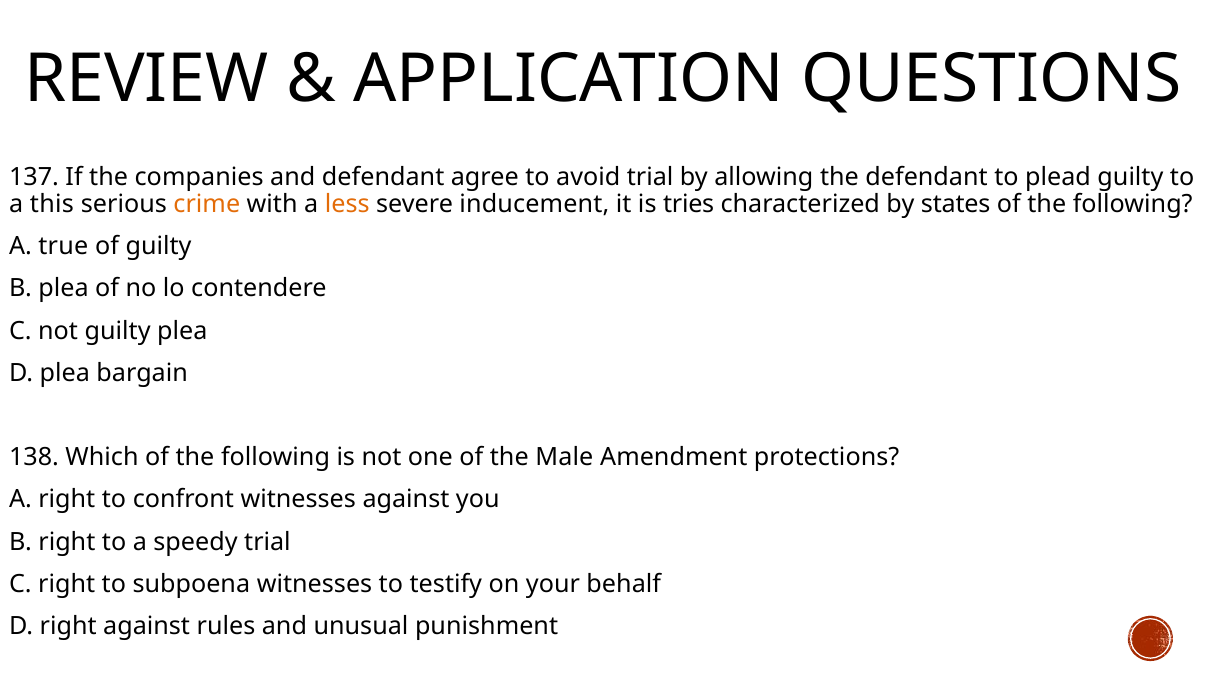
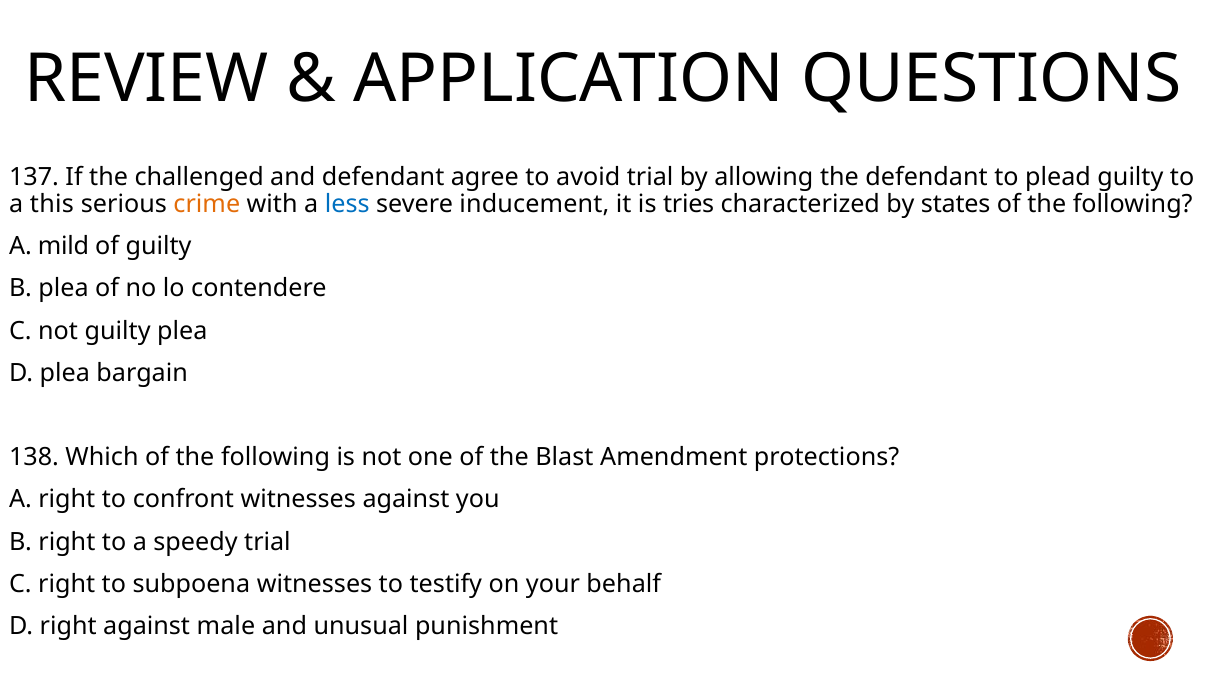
companies: companies -> challenged (199, 177)
less colour: orange -> blue (347, 204)
true: true -> mild (64, 247)
Male: Male -> Blast (564, 458)
rules: rules -> male (226, 627)
